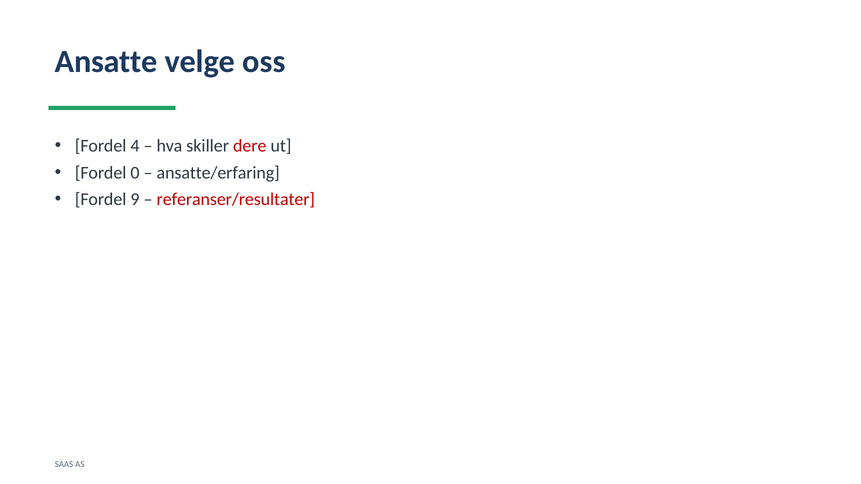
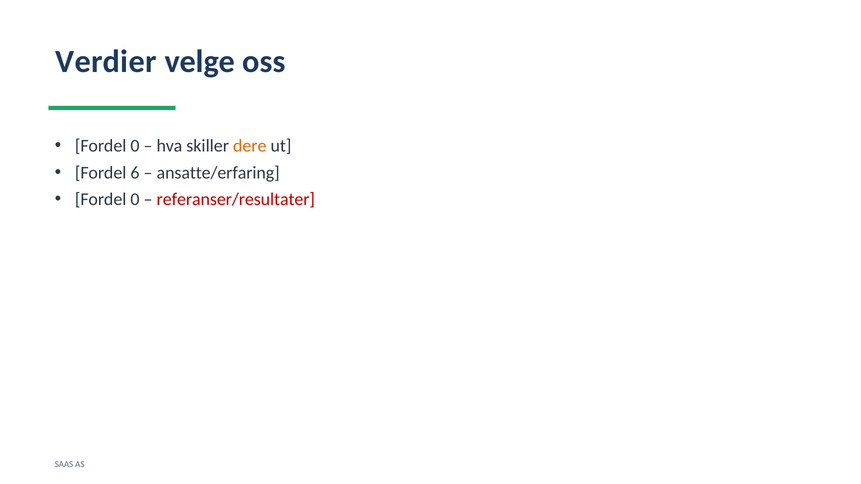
Ansatte: Ansatte -> Verdier (106, 61)
4: 4 -> 0 (135, 146)
dere colour: red -> orange (250, 146)
0: 0 -> 6 (135, 173)
9: 9 -> 0 (135, 200)
